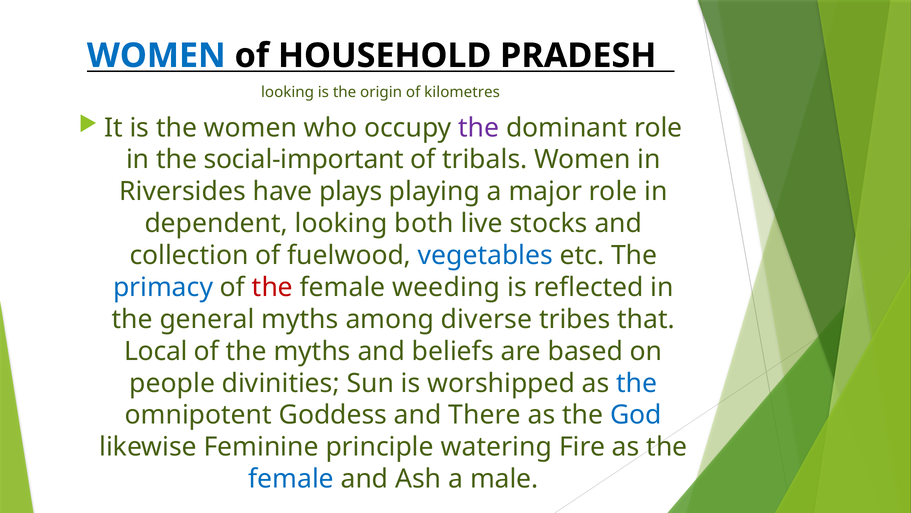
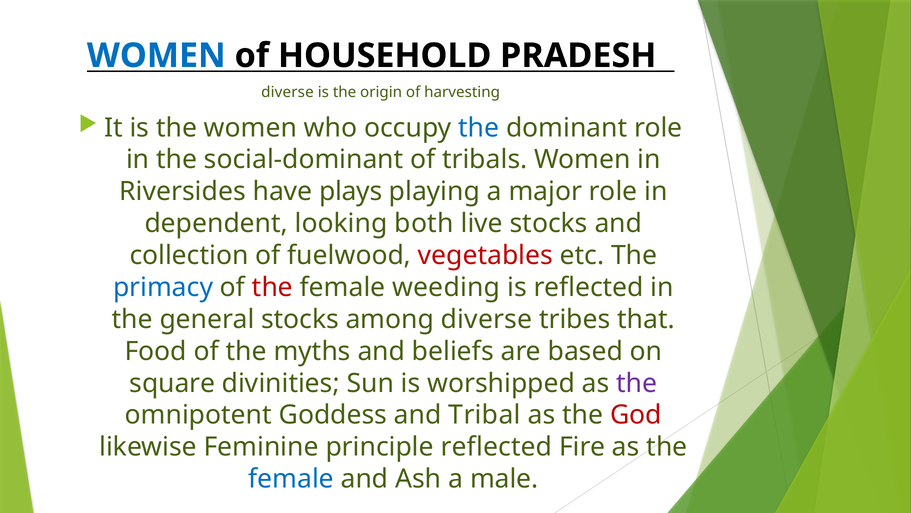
looking: looking -> diverse (287, 92)
kilometres: kilometres -> harvesting (462, 92)
the colour: purple -> blue (479, 128)
social-important: social-important -> social-dominant (304, 160)
vegetables colour: blue -> red (485, 255)
general myths: myths -> stocks (300, 319)
Local: Local -> Food (156, 351)
people: people -> square (172, 383)
the colour: blue -> purple (637, 383)
There: There -> Tribal (485, 415)
God colour: blue -> red (636, 415)
principle watering: watering -> reflected (496, 447)
